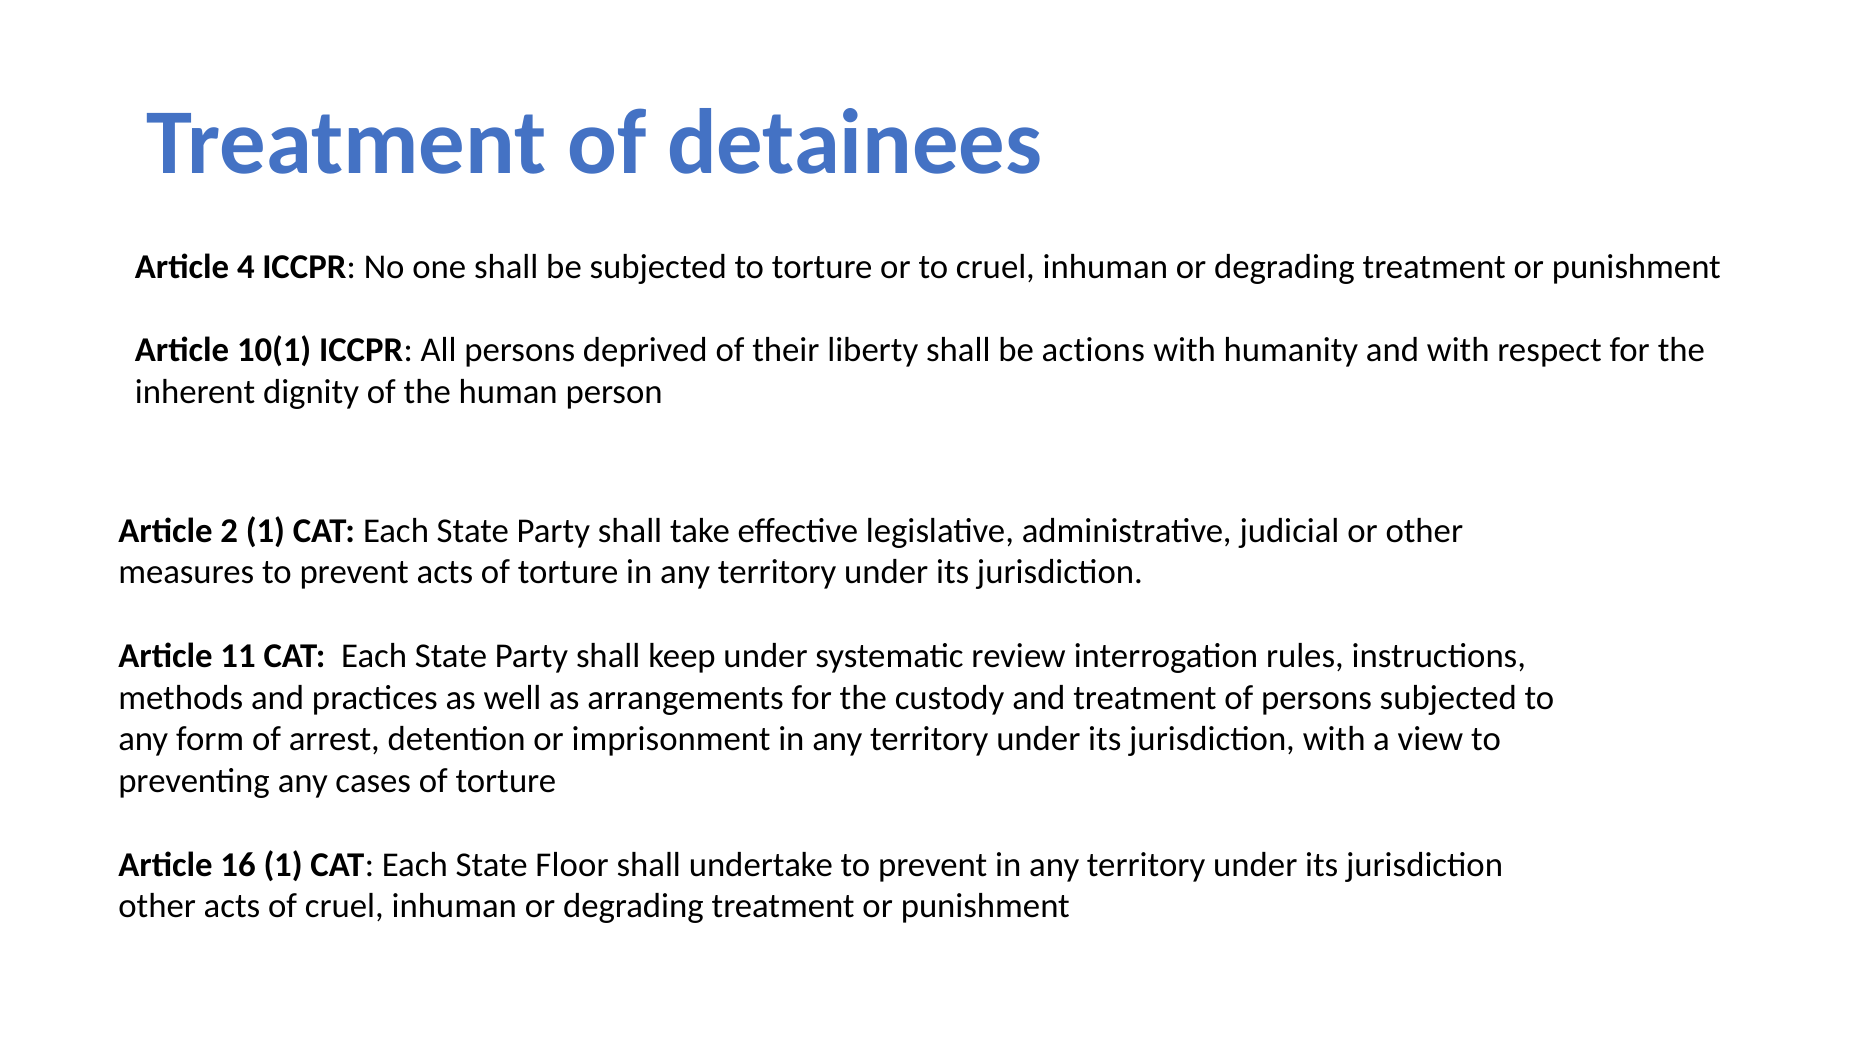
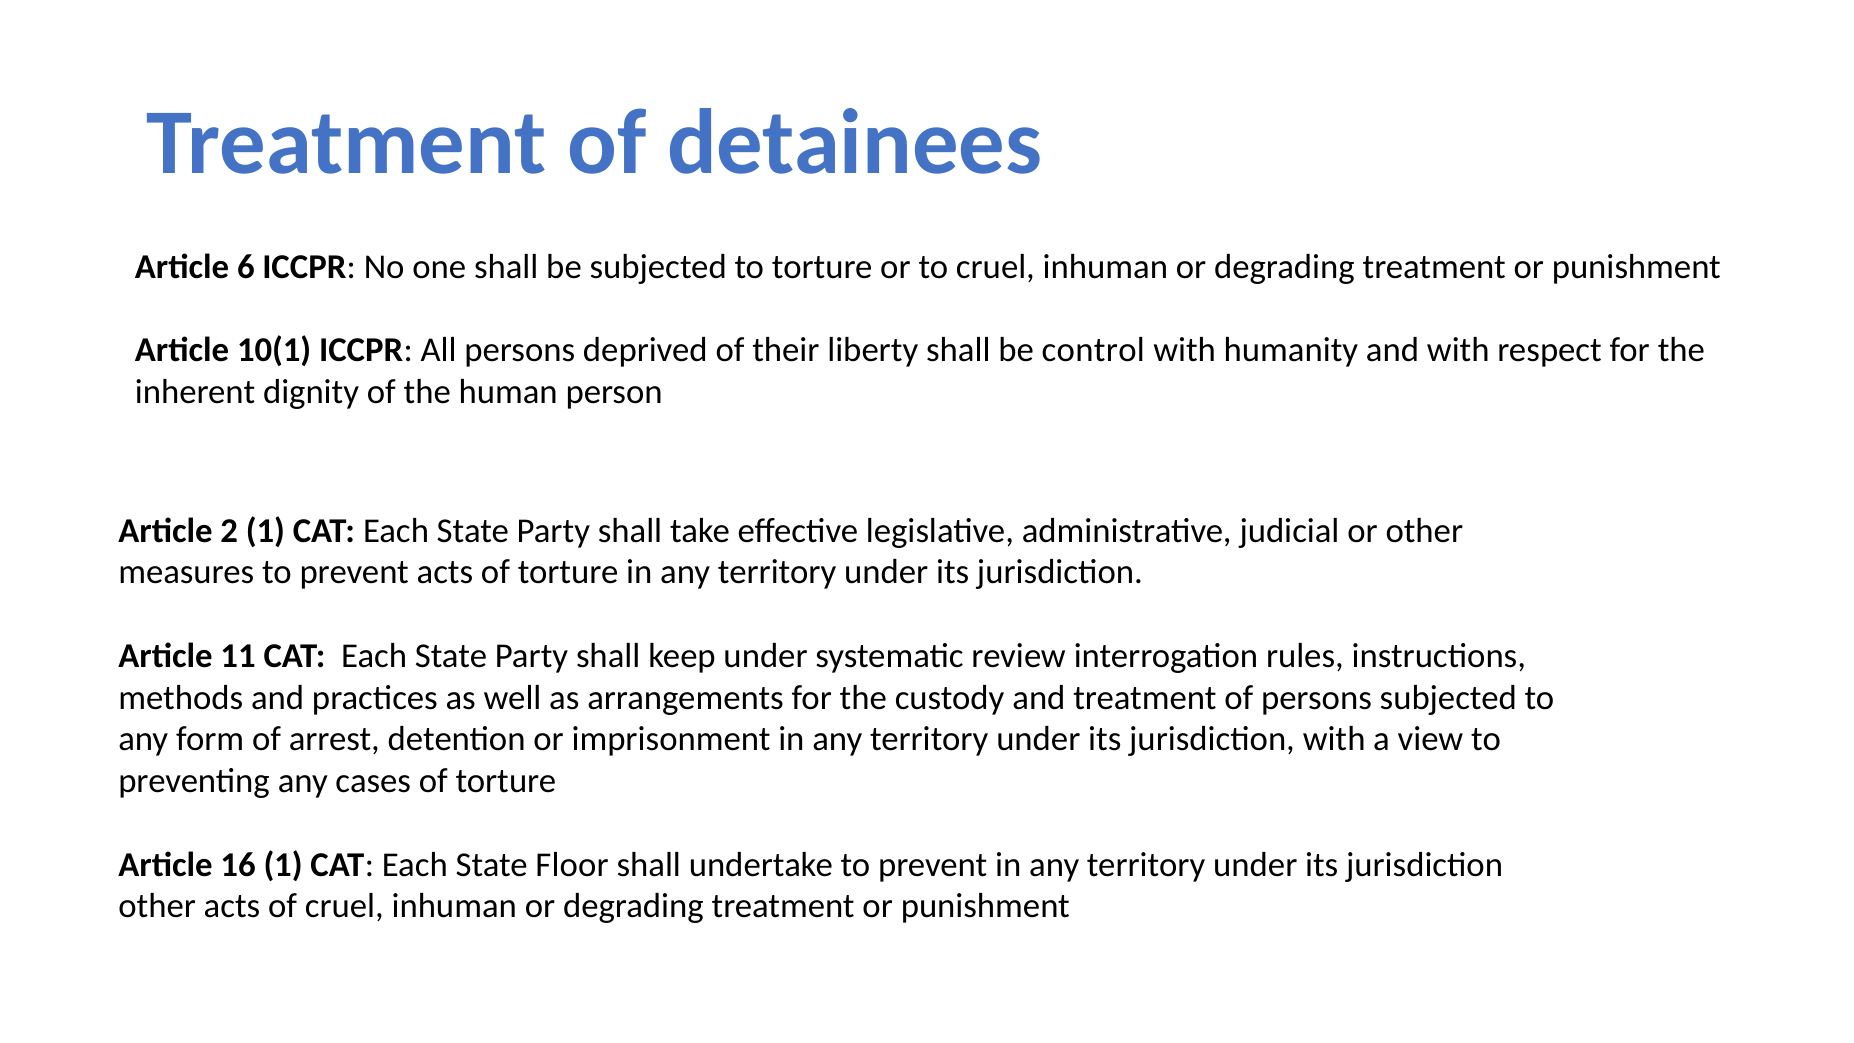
4: 4 -> 6 (246, 267)
actions: actions -> control (1093, 350)
